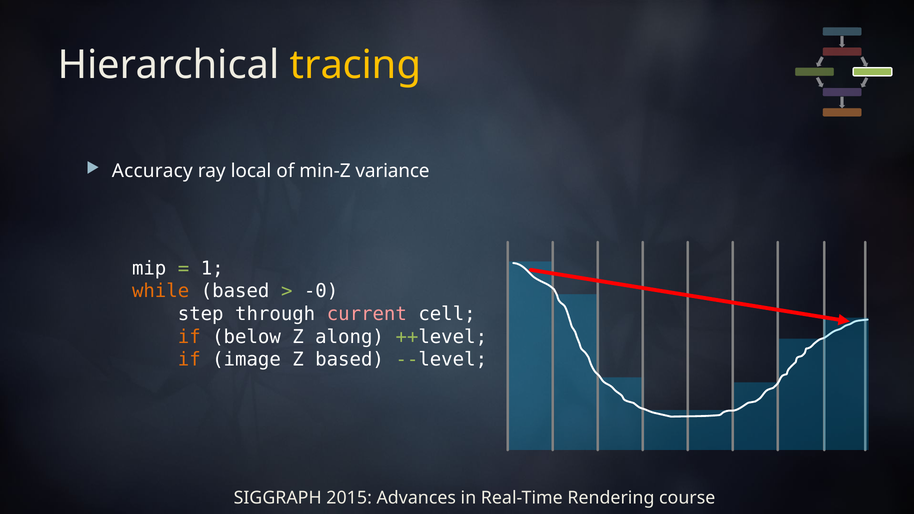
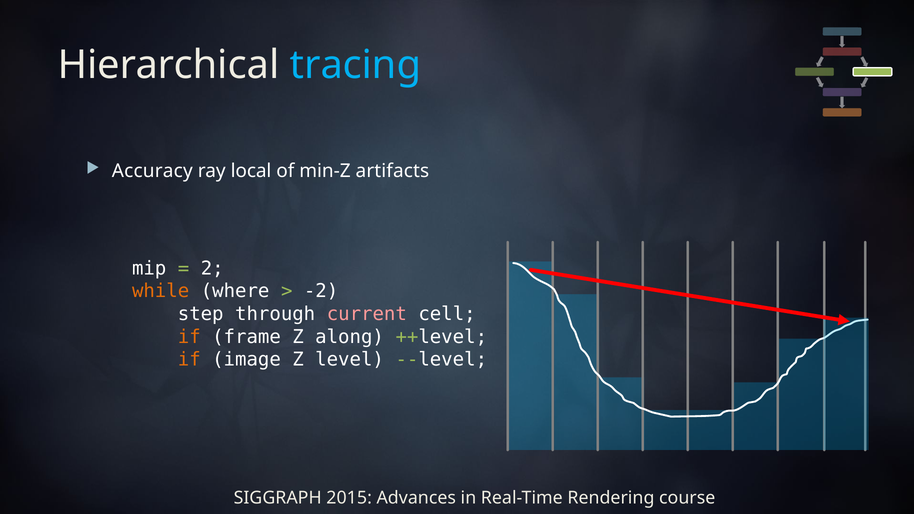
tracing colour: yellow -> light blue (356, 65)
variance: variance -> artifacts (392, 171)
1: 1 -> 2 (212, 268)
while based: based -> where (235, 291)
-0: -0 -> -2 (321, 291)
below: below -> frame (247, 337)
Z based: based -> level (350, 360)
